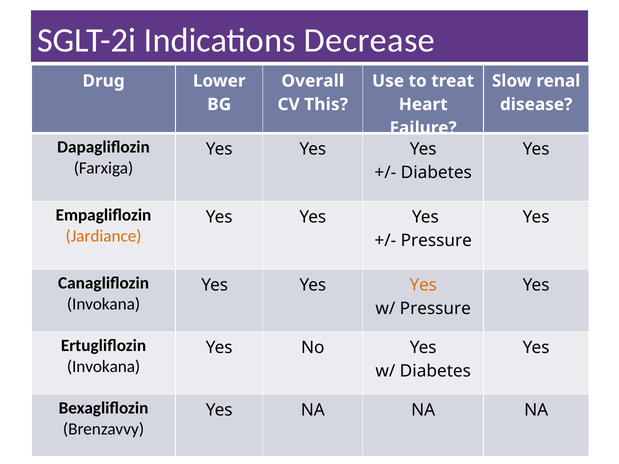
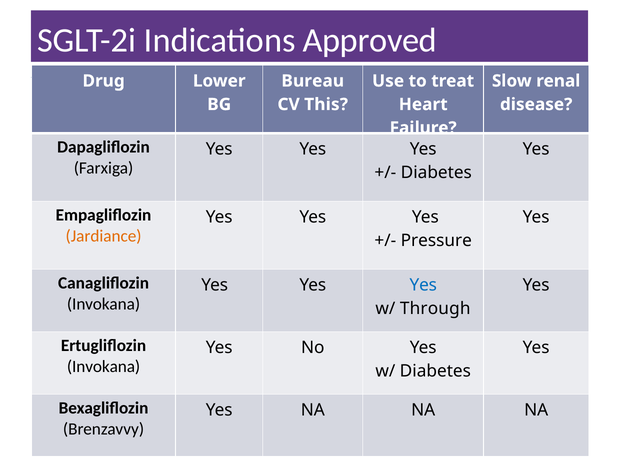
Decrease: Decrease -> Approved (370, 41)
Overall: Overall -> Bureau (313, 81)
Yes colour: orange -> blue (423, 285)
w/ Pressure: Pressure -> Through (435, 309)
